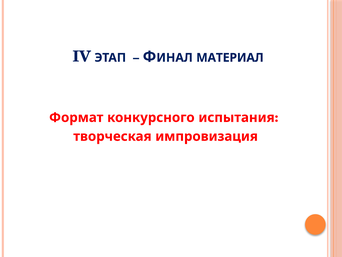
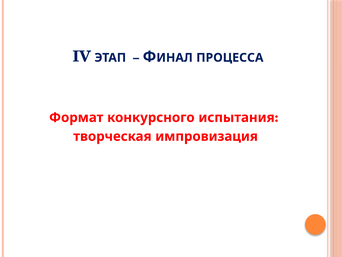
МАТЕРИАЛ: МАТЕРИАЛ -> ПРОЦЕССА (230, 58)
